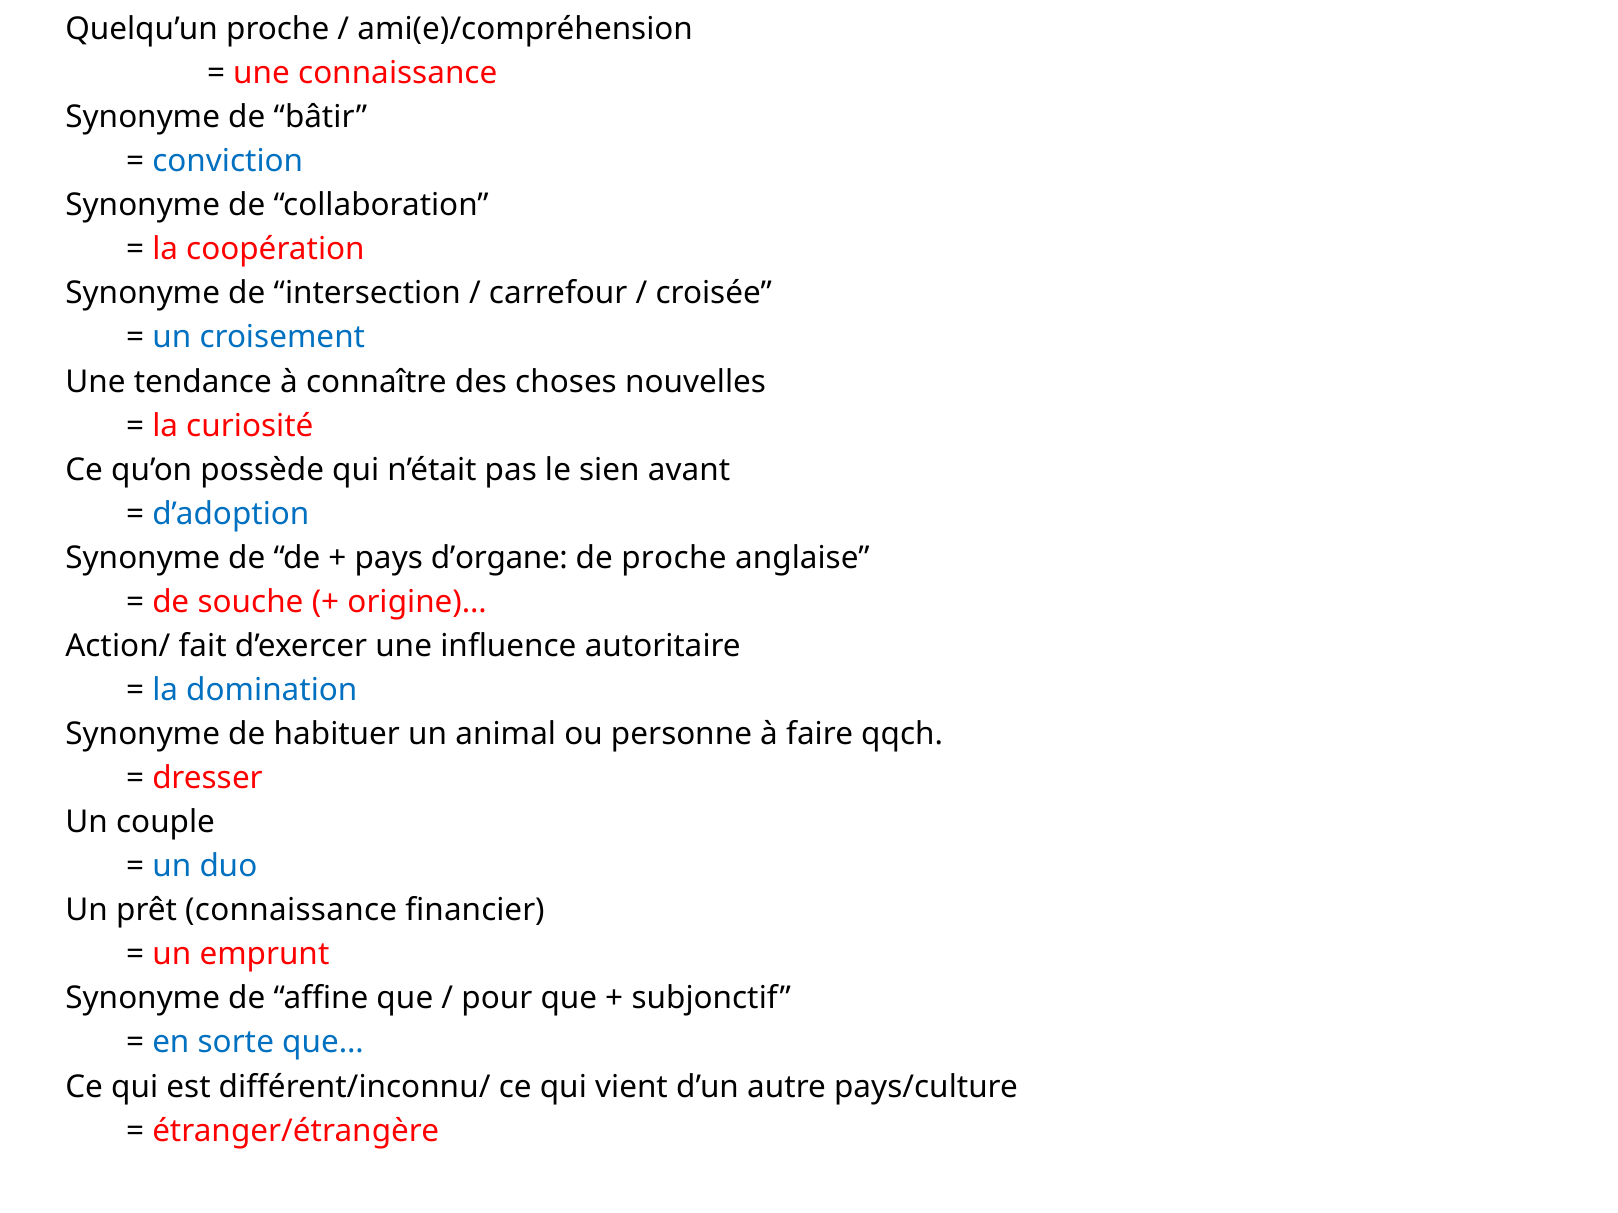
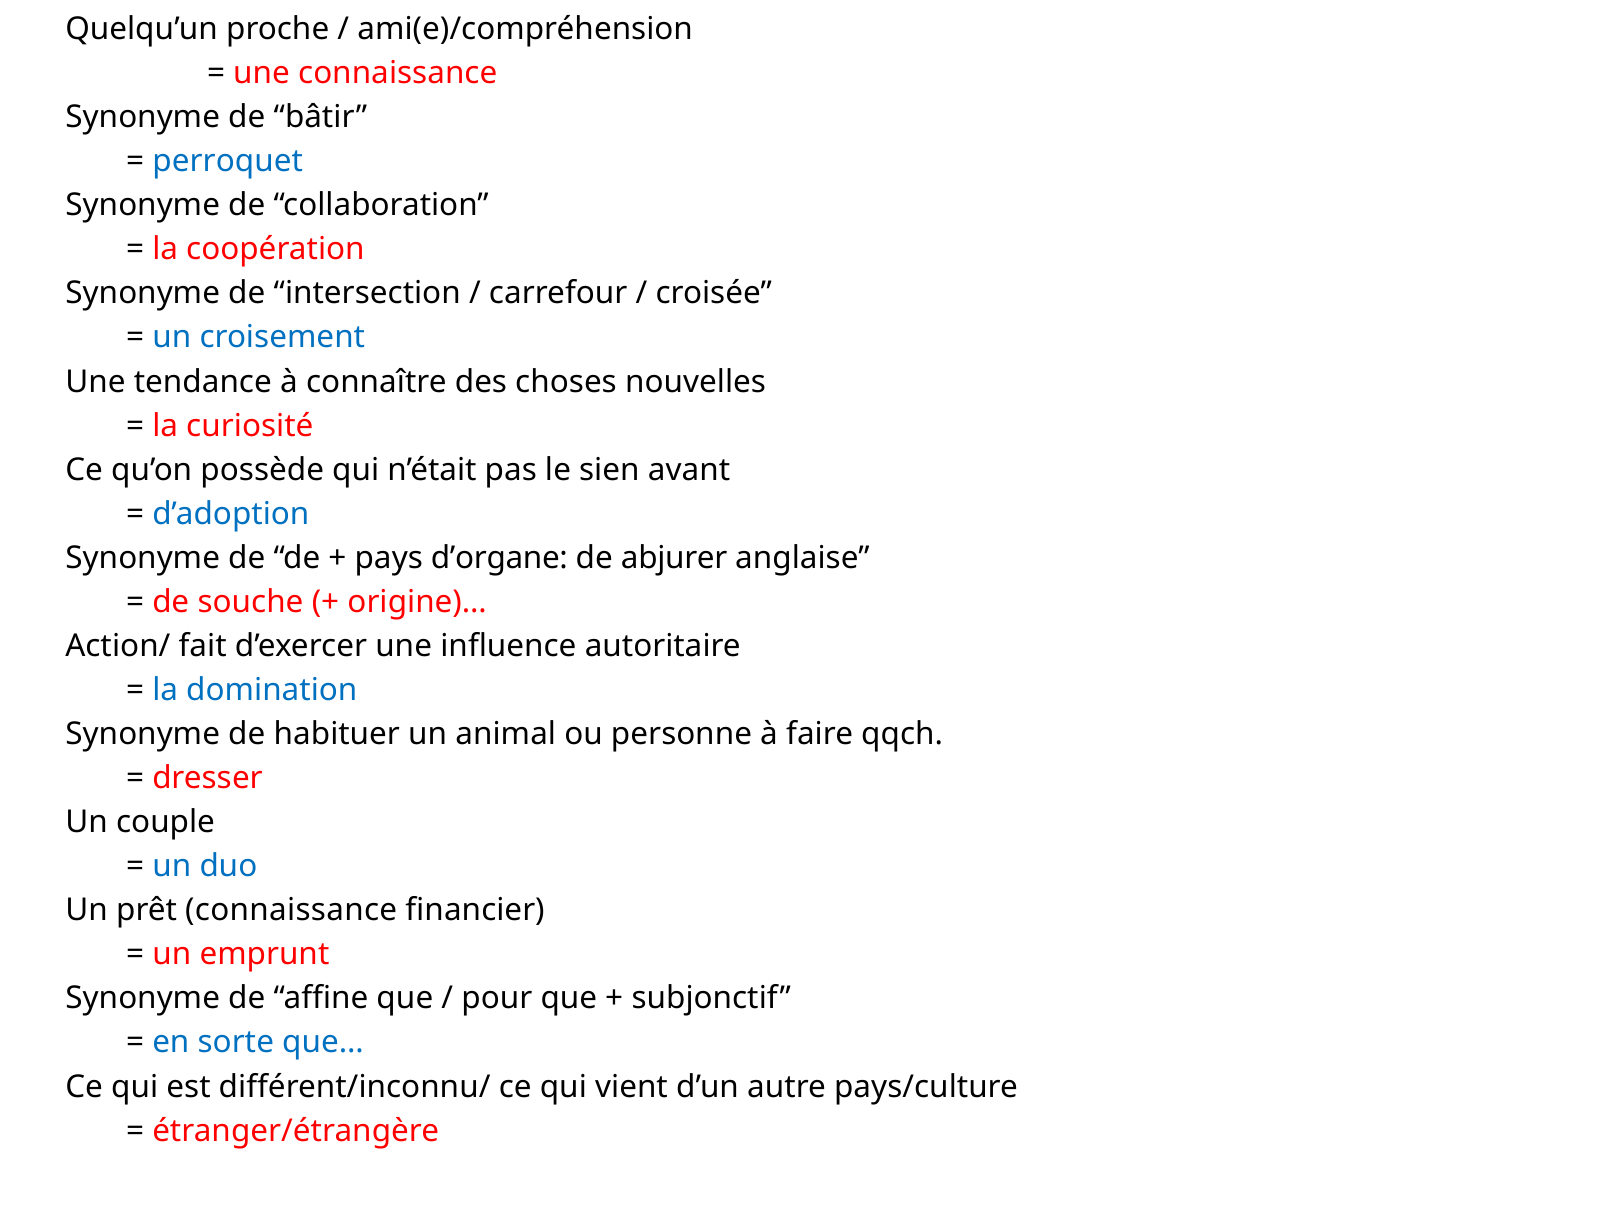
conviction: conviction -> perroquet (228, 161)
de proche: proche -> abjurer (674, 558)
